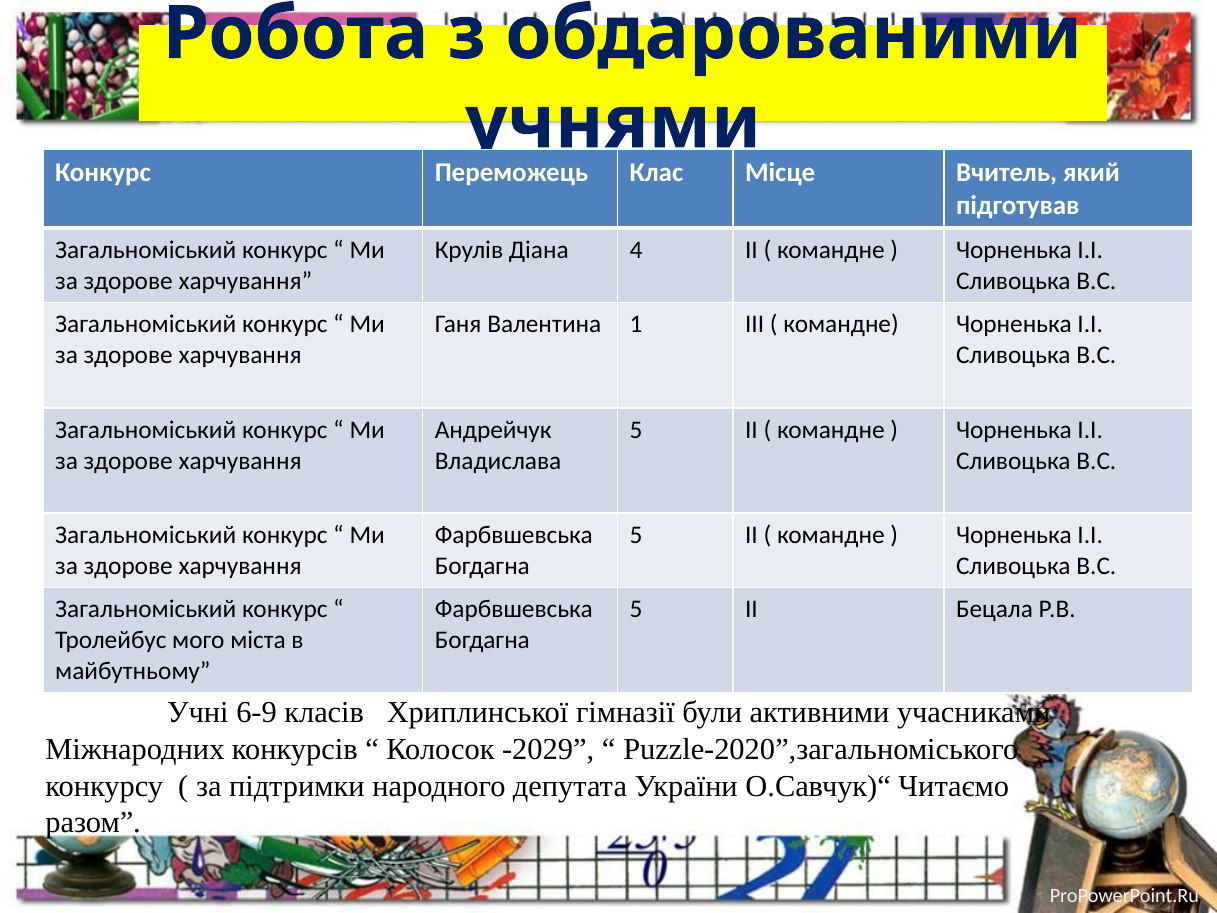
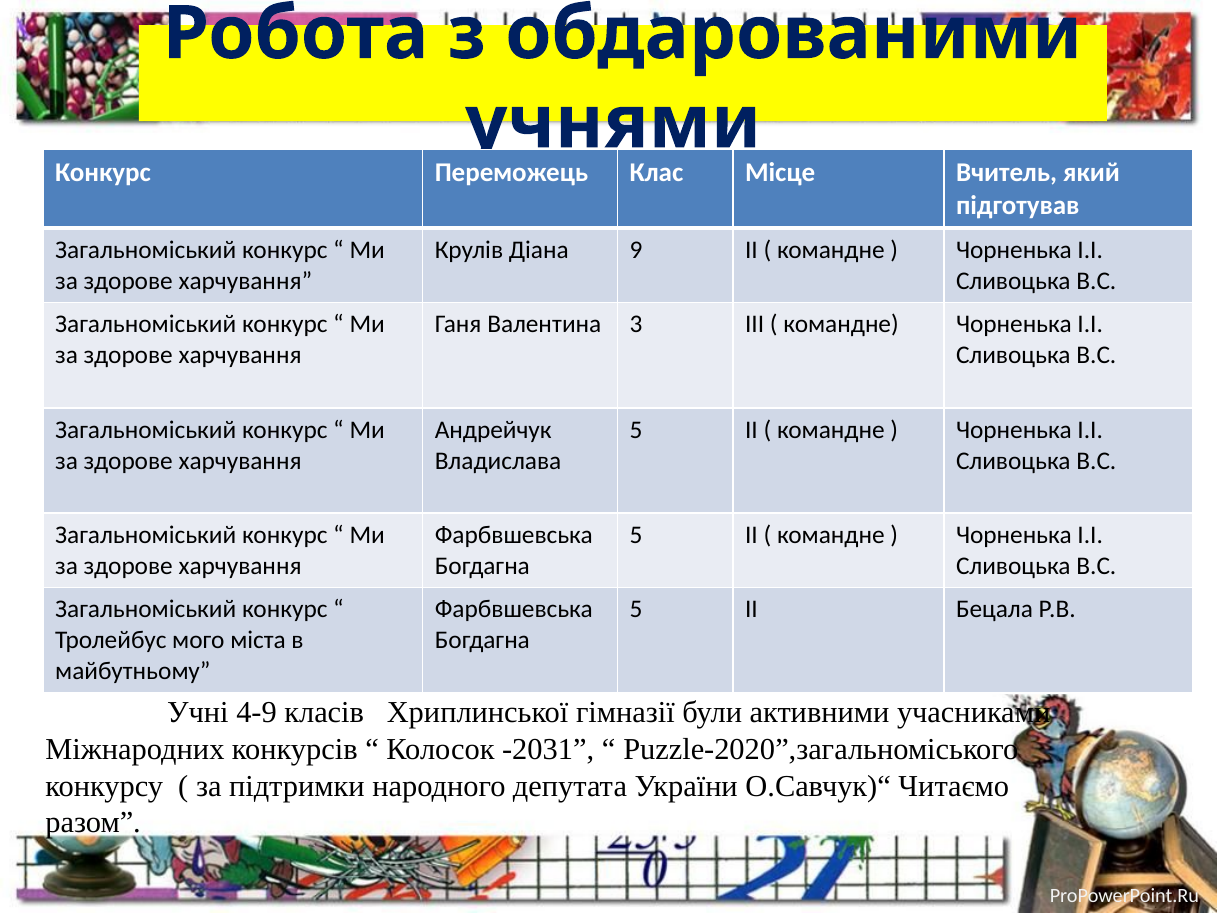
4: 4 -> 9 (636, 250)
1: 1 -> 3 (636, 324)
6-9: 6-9 -> 4-9 (257, 713)
-2029: -2029 -> -2031 (548, 749)
